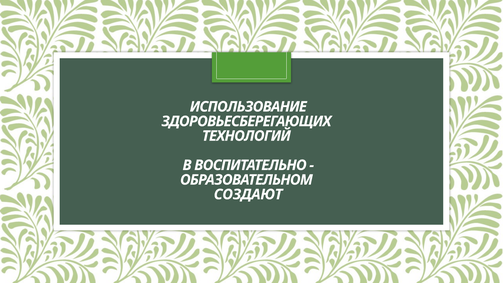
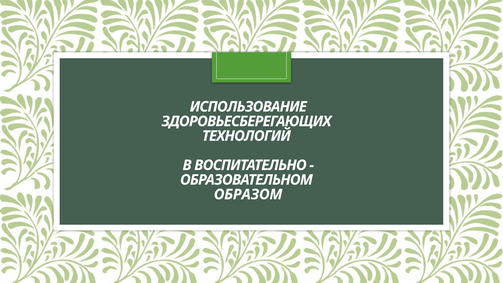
СОЗДАЮТ: СОЗДАЮТ -> ОБРАЗОМ (248, 194)
